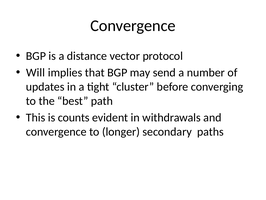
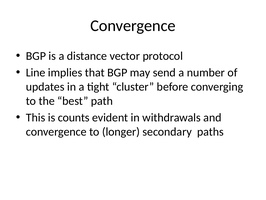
Will: Will -> Line (36, 72)
